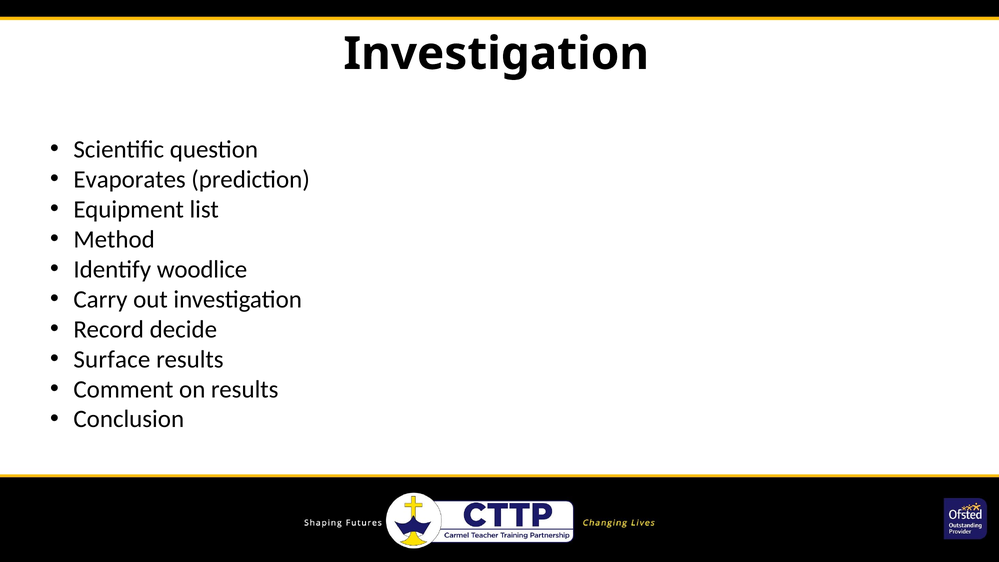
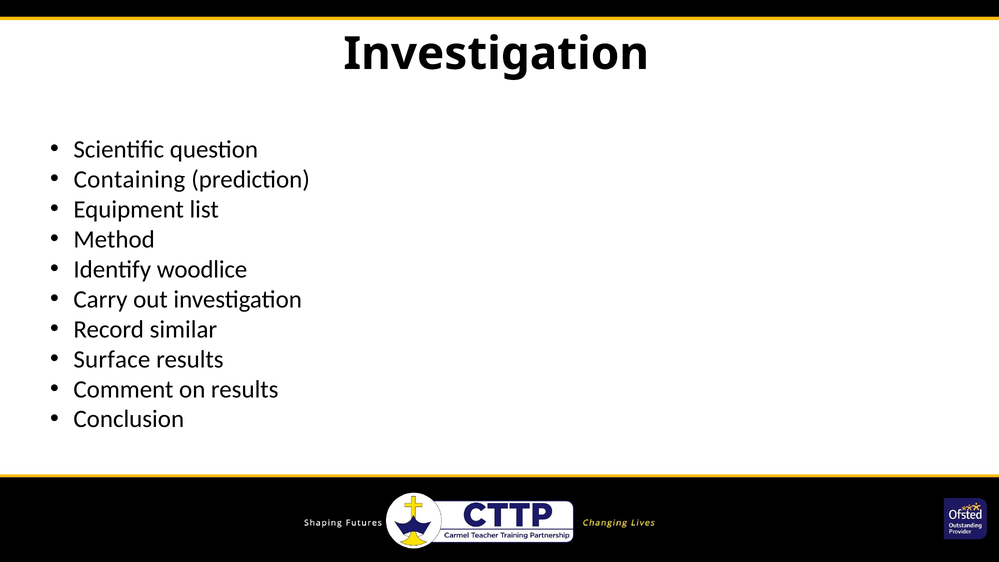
Evaporates: Evaporates -> Containing (129, 179)
decide: decide -> similar (183, 329)
